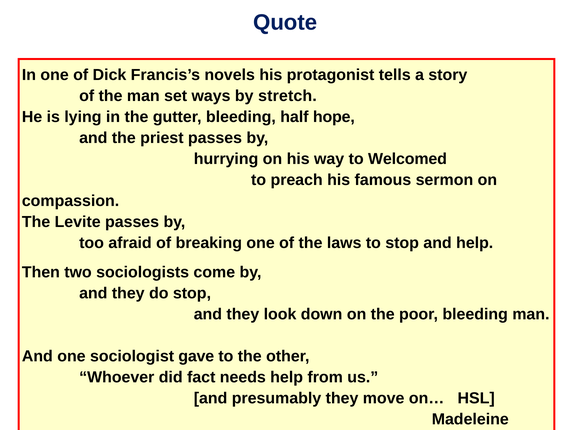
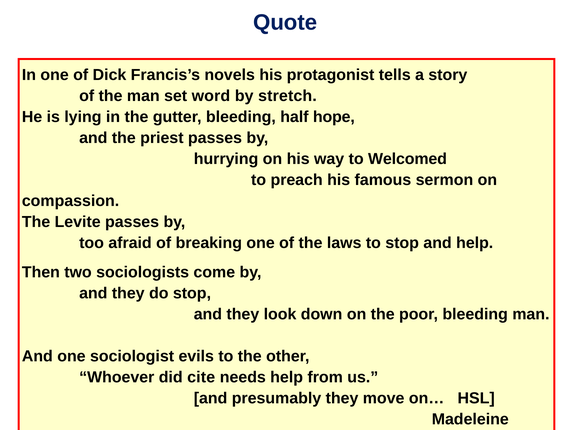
ways: ways -> word (211, 96)
gave: gave -> evils (196, 356)
fact: fact -> cite (201, 377)
